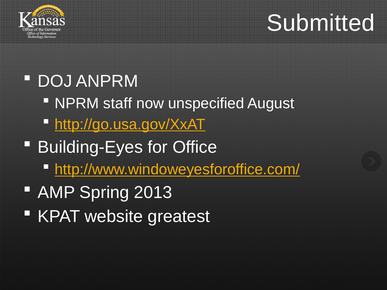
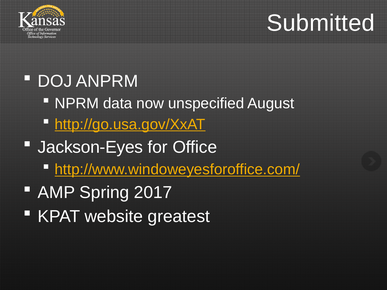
staff: staff -> data (118, 103)
Building-Eyes: Building-Eyes -> Jackson-Eyes (90, 147)
2013: 2013 -> 2017 (153, 193)
